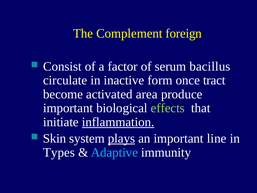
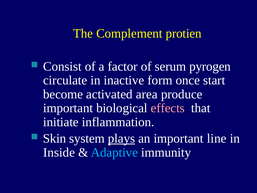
foreign: foreign -> protien (184, 33)
bacillus: bacillus -> pyrogen (210, 66)
tract: tract -> start (214, 80)
effects colour: light green -> pink (168, 108)
inflammation underline: present -> none (118, 122)
Types: Types -> Inside (59, 152)
